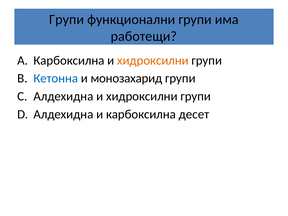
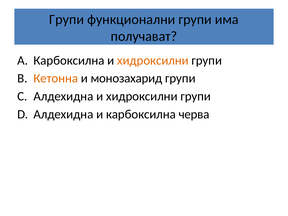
работещи: работещи -> получават (144, 36)
Кетонна colour: blue -> orange (56, 78)
десет: десет -> черва (194, 114)
